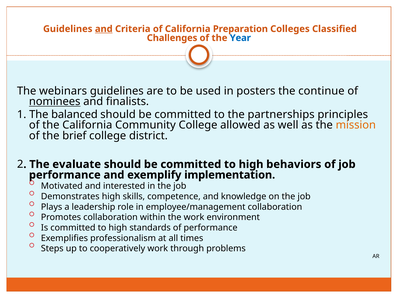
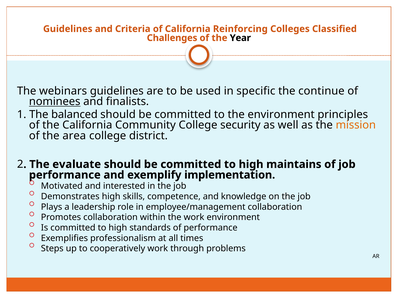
and underline: present -> none (104, 29)
Preparation: Preparation -> Reinforcing (240, 29)
Year colour: blue -> black (240, 38)
posters: posters -> specific (256, 91)
the partnerships: partnerships -> environment (281, 115)
allowed: allowed -> security (240, 125)
brief: brief -> area (74, 136)
behaviors: behaviors -> maintains (294, 165)
